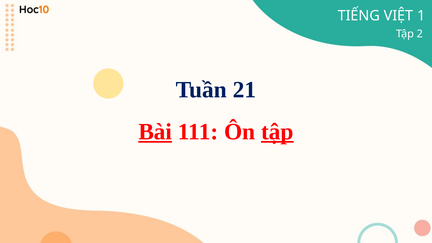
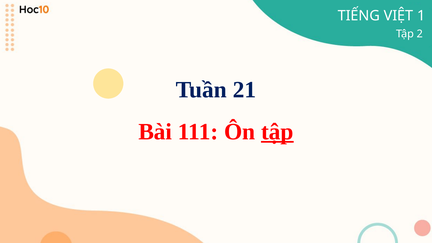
Bài underline: present -> none (155, 132)
